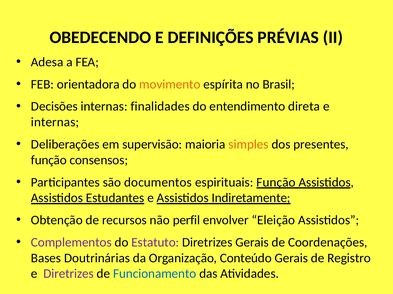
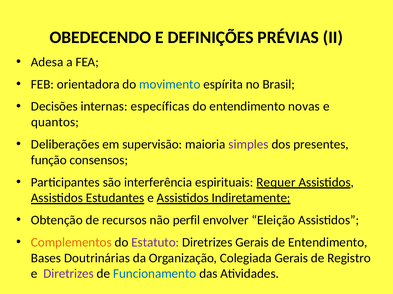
movimento colour: orange -> blue (170, 84)
finalidades: finalidades -> específicas (160, 107)
direta: direta -> novas (304, 107)
internas: internas -> quantos (55, 122)
simples colour: orange -> purple (249, 145)
documentos: documentos -> interferência (158, 183)
espirituais Função: Função -> Requer (276, 183)
Complementos colour: purple -> orange (71, 243)
de Coordenações: Coordenações -> Entendimento (328, 243)
Conteúdo: Conteúdo -> Colegiada (246, 259)
